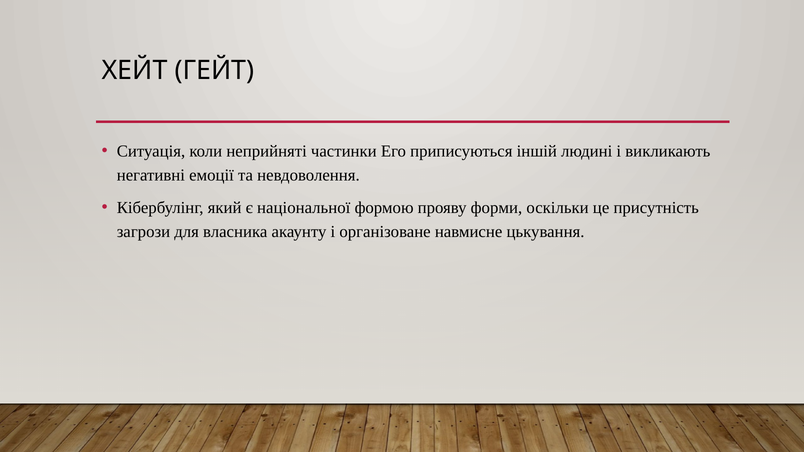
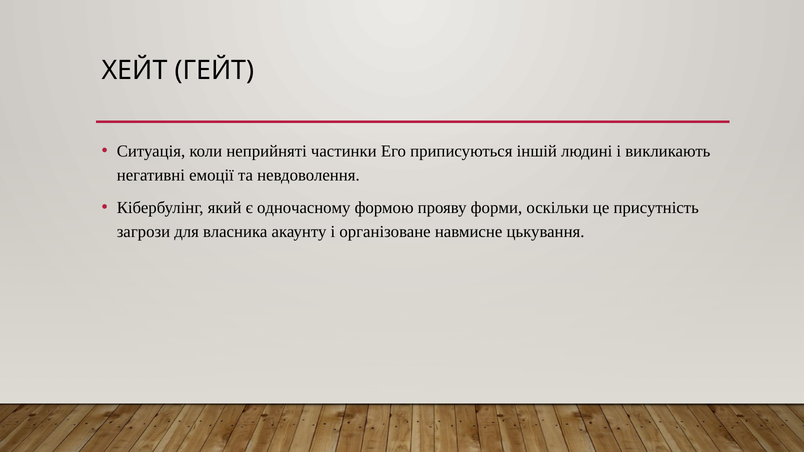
національної: національної -> одночасному (304, 208)
